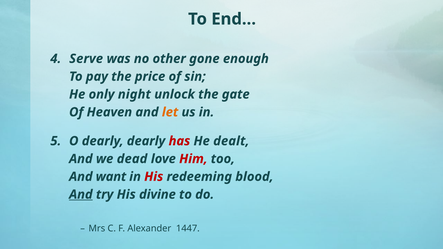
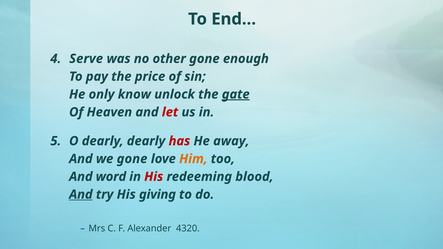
night: night -> know (134, 94)
gate underline: none -> present (236, 94)
let colour: orange -> red (170, 112)
dealt: dealt -> away (231, 141)
we dead: dead -> gone (132, 159)
Him colour: red -> orange (193, 159)
want: want -> word (111, 177)
divine: divine -> giving (157, 195)
1447: 1447 -> 4320 (188, 229)
